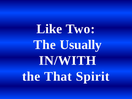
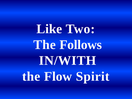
Usually: Usually -> Follows (81, 45)
That: That -> Flow (58, 76)
